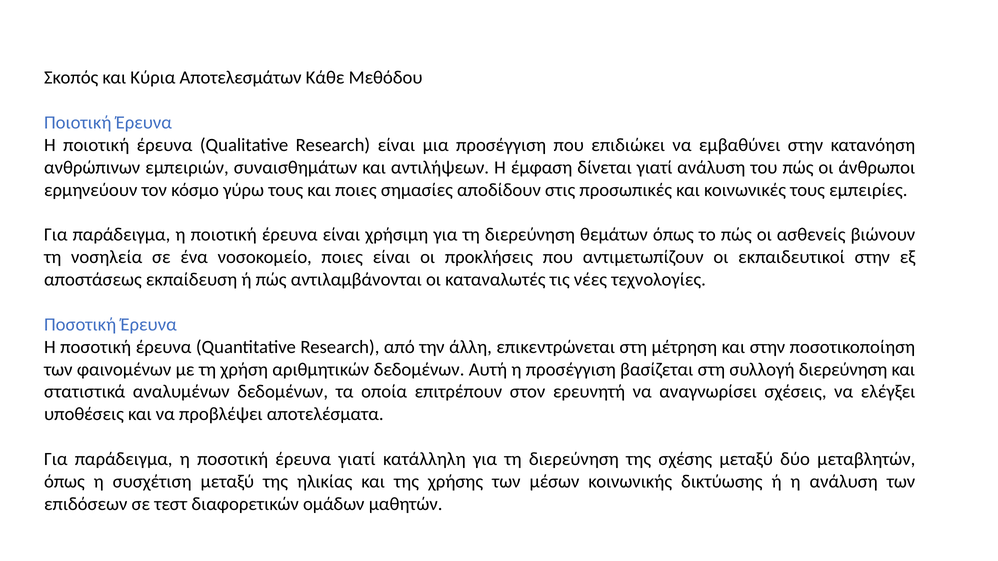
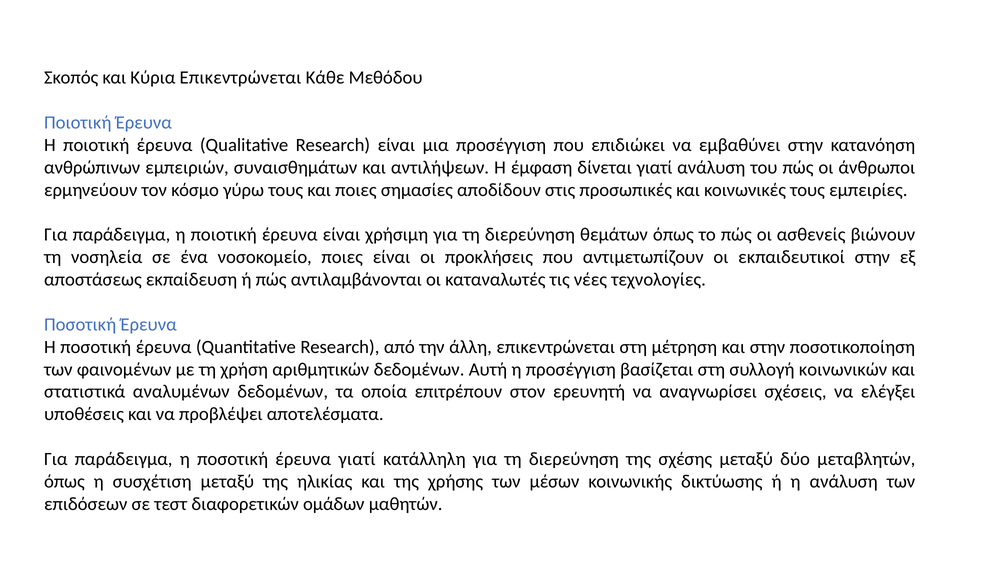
Κύρια Αποτελεσμάτων: Αποτελεσμάτων -> Επικεντρώνεται (240, 78)
συλλογή διερεύνηση: διερεύνηση -> κοινωνικών (843, 370)
